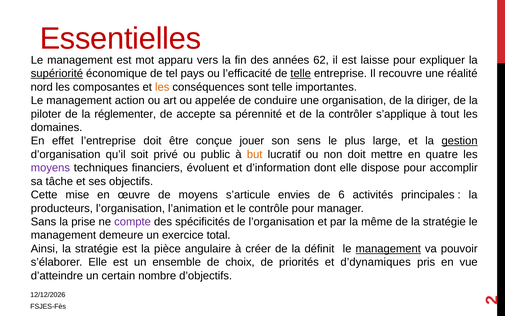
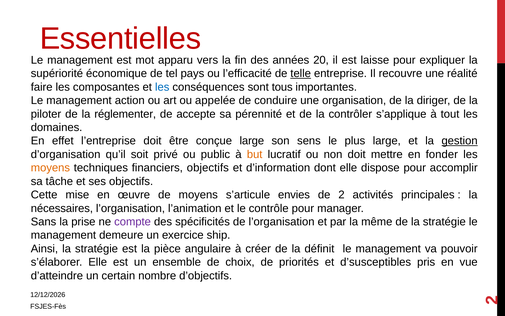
62: 62 -> 20 (321, 60)
supériorité underline: present -> none (57, 73)
nord: nord -> faire (42, 87)
les colour: orange -> blue (162, 87)
sont telle: telle -> tous (282, 87)
conçue jouer: jouer -> large (252, 141)
quatre: quatre -> fonder (442, 154)
moyens colour: purple -> orange (50, 168)
financiers évoluent: évoluent -> objectifs (208, 168)
de 6: 6 -> 2 (341, 195)
producteurs: producteurs -> nécessaires (62, 208)
total: total -> ship (219, 235)
management underline: present -> none (388, 248)
d’dynamiques: d’dynamiques -> d’susceptibles (376, 262)
